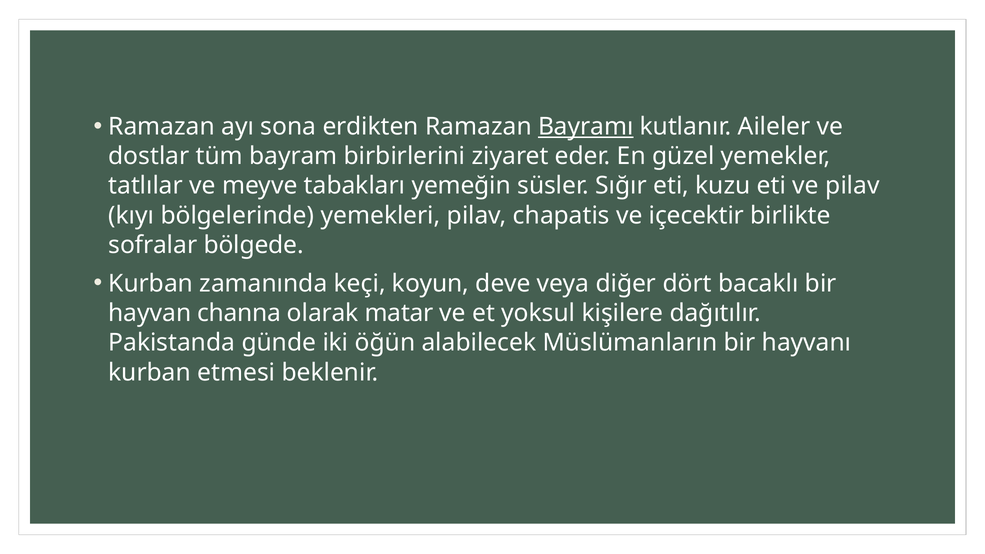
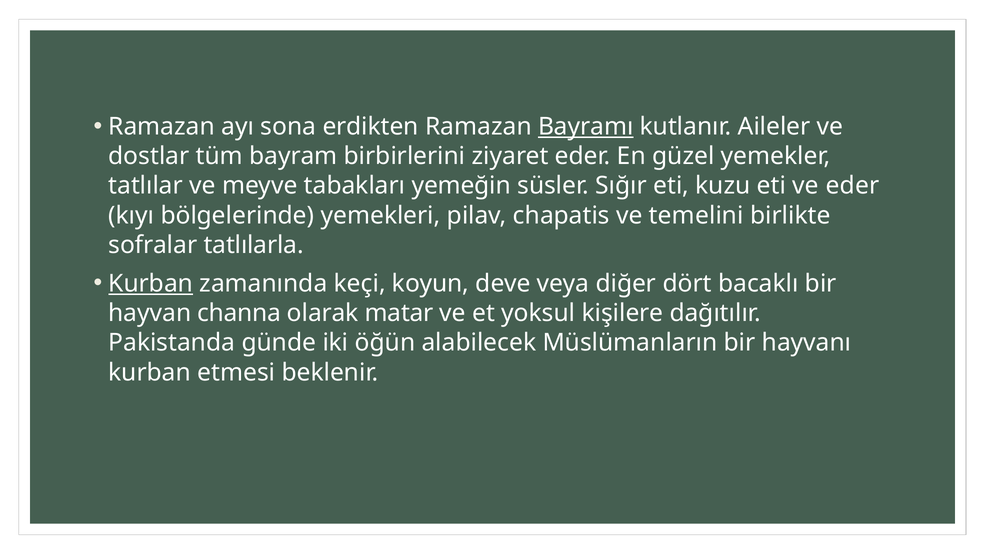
ve pilav: pilav -> eder (852, 186)
içecektir: içecektir -> temelini (696, 215)
bölgede: bölgede -> tatlılarla (254, 245)
Kurban underline: none -> present (151, 284)
